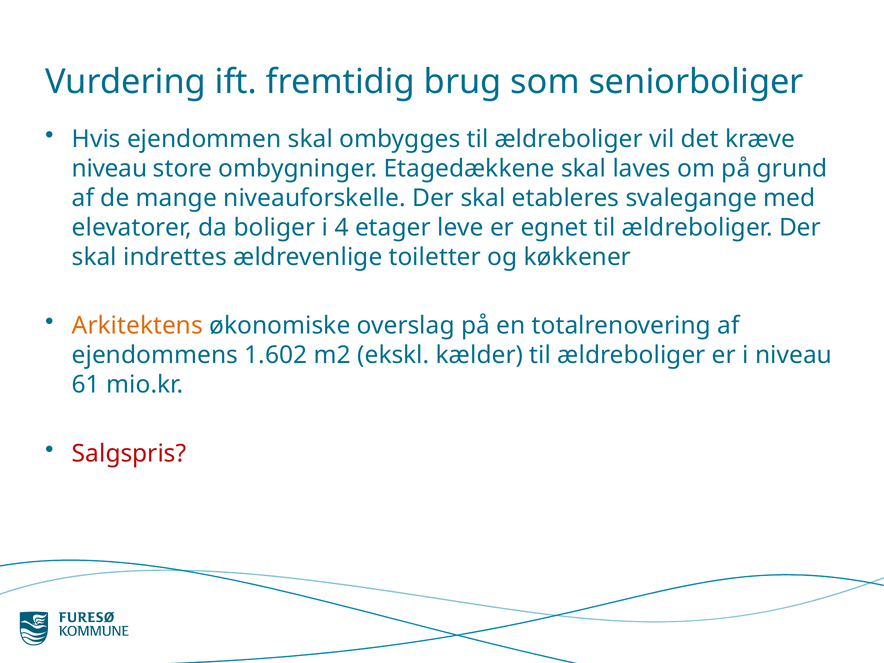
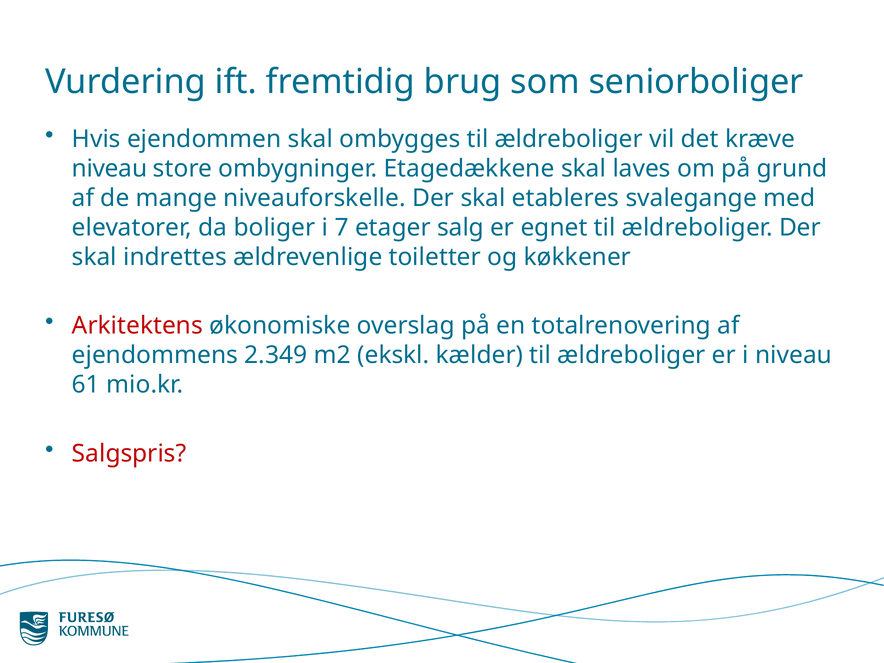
4: 4 -> 7 (342, 228)
leve: leve -> salg (461, 228)
Arkitektens colour: orange -> red (137, 326)
1.602: 1.602 -> 2.349 (276, 355)
